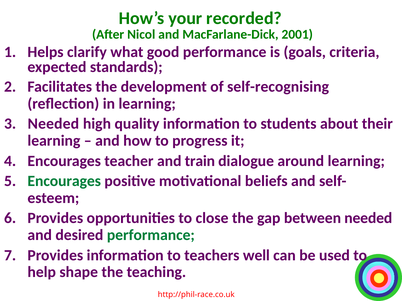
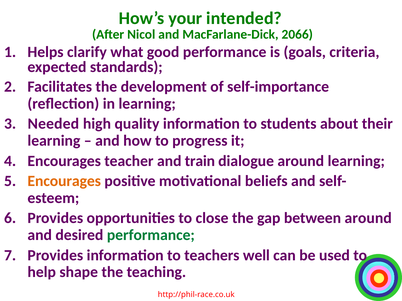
recorded: recorded -> intended (244, 18)
2001: 2001 -> 2066 (297, 34)
self-recognising: self-recognising -> self-importance (278, 87)
Encourages colour: green -> orange (64, 181)
between needed: needed -> around (368, 219)
